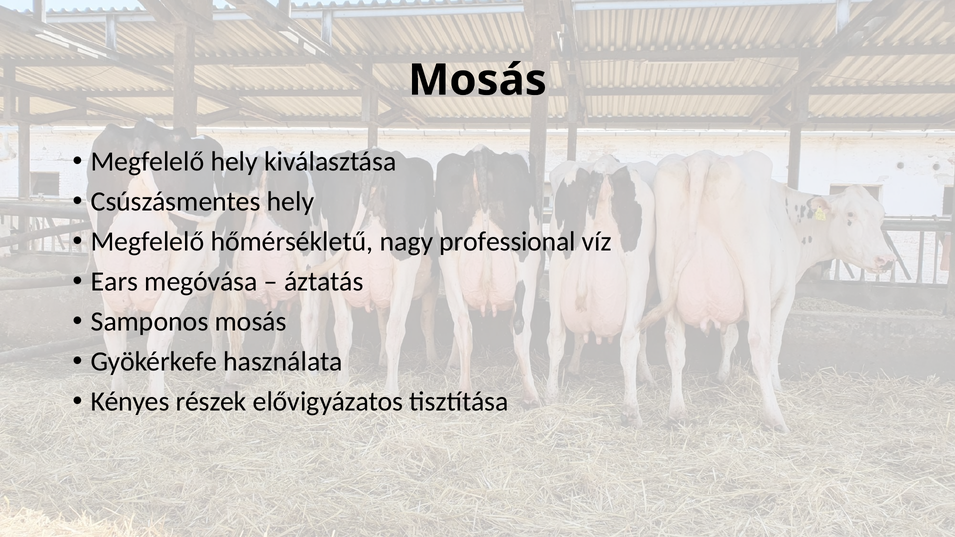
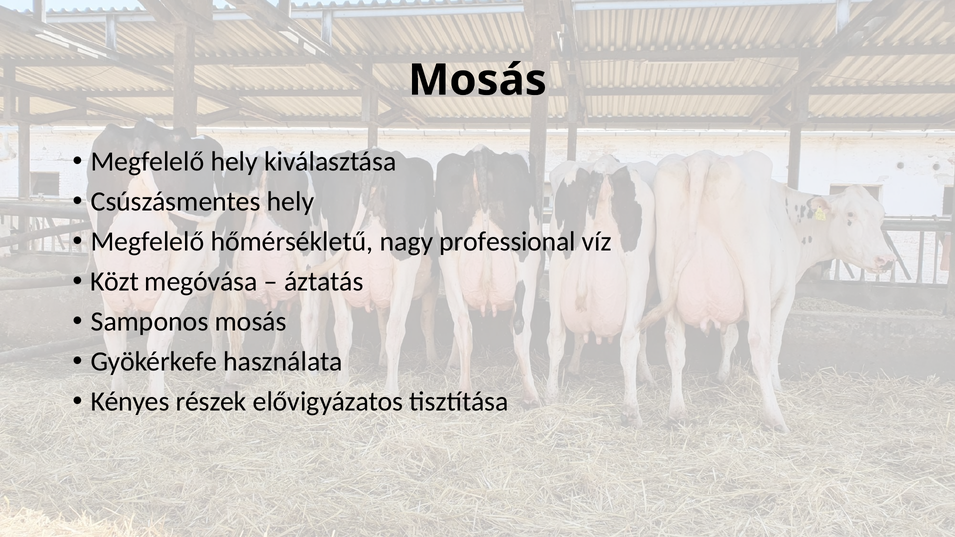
Ears: Ears -> Közt (115, 282)
